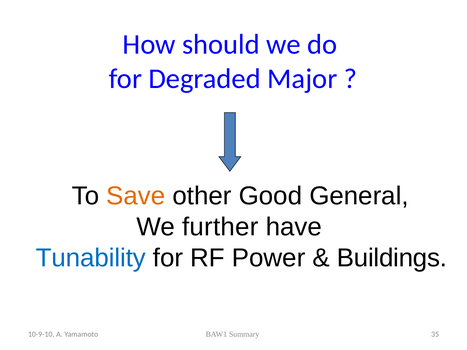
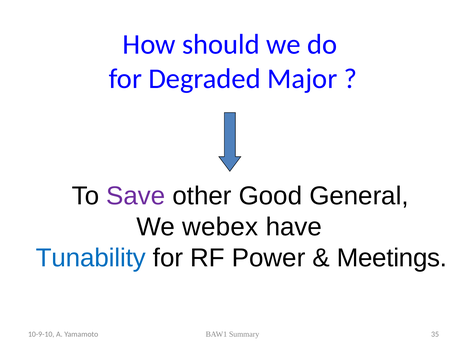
Save colour: orange -> purple (136, 196)
further: further -> webex (220, 227)
Buildings: Buildings -> Meetings (392, 258)
